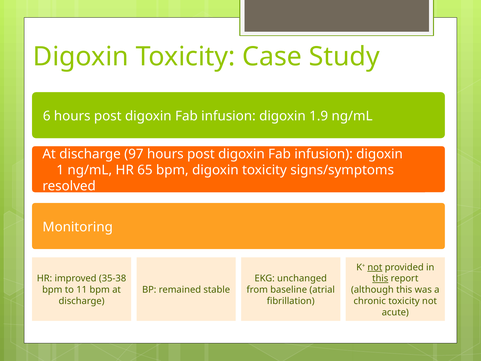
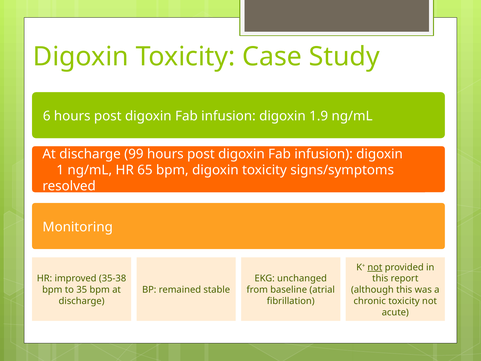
97: 97 -> 99 (134, 154)
this underline: present -> none (380, 278)
11: 11 -> 35 (82, 290)
